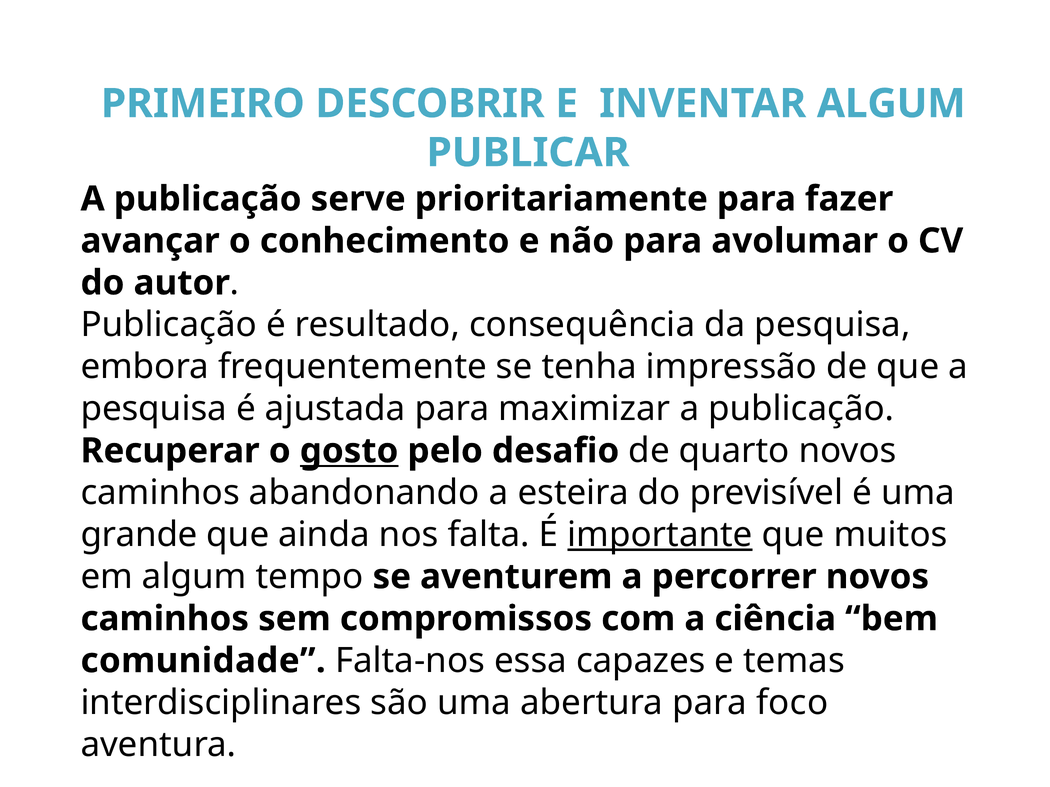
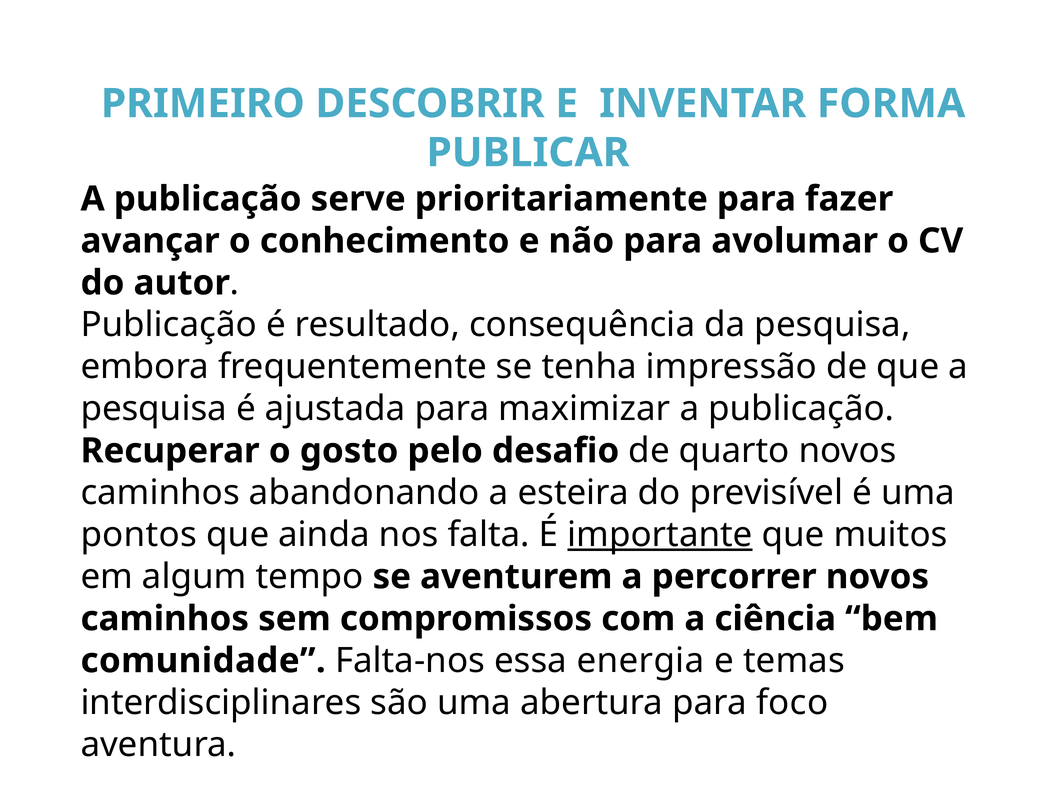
INVENTAR ALGUM: ALGUM -> FORMA (891, 104)
gosto underline: present -> none (349, 451)
grande: grande -> pontos (139, 535)
capazes: capazes -> energia (641, 661)
